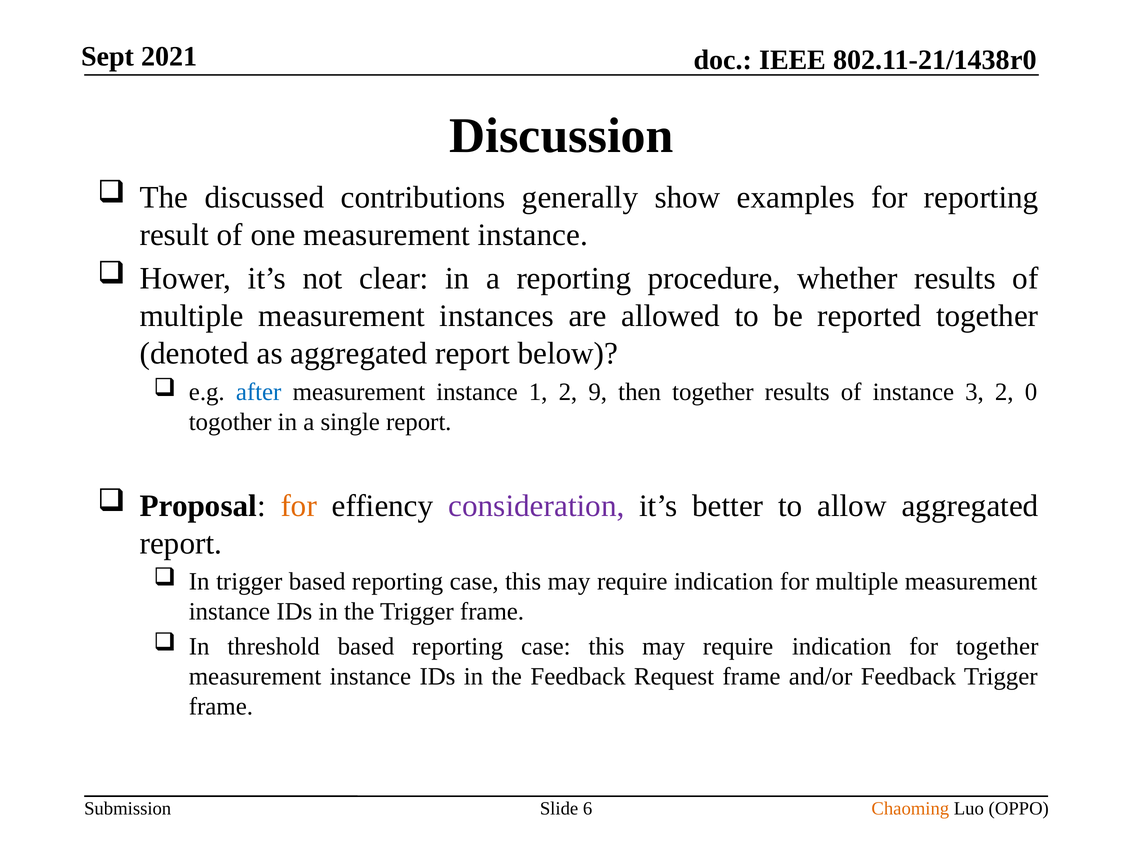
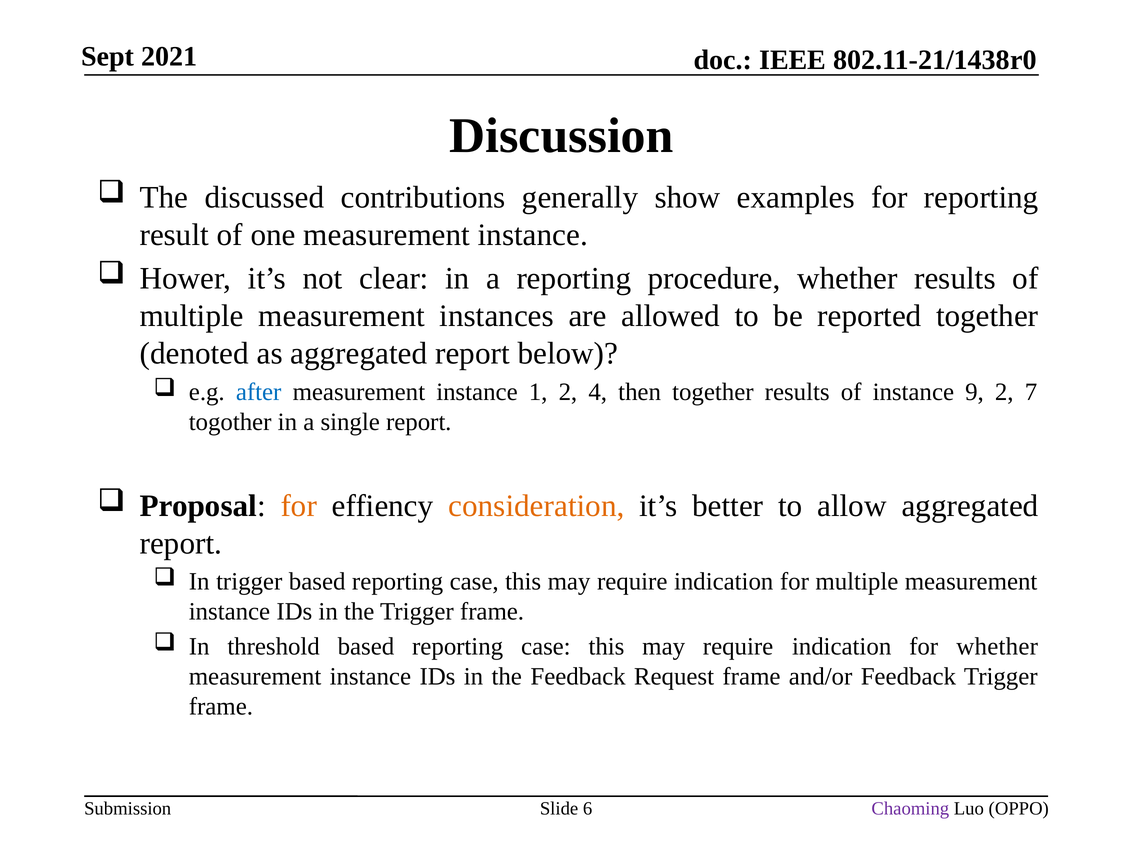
9: 9 -> 4 (598, 392)
3: 3 -> 9 (975, 392)
0: 0 -> 7 (1031, 392)
consideration colour: purple -> orange (536, 506)
for together: together -> whether (997, 646)
Chaoming colour: orange -> purple (910, 808)
